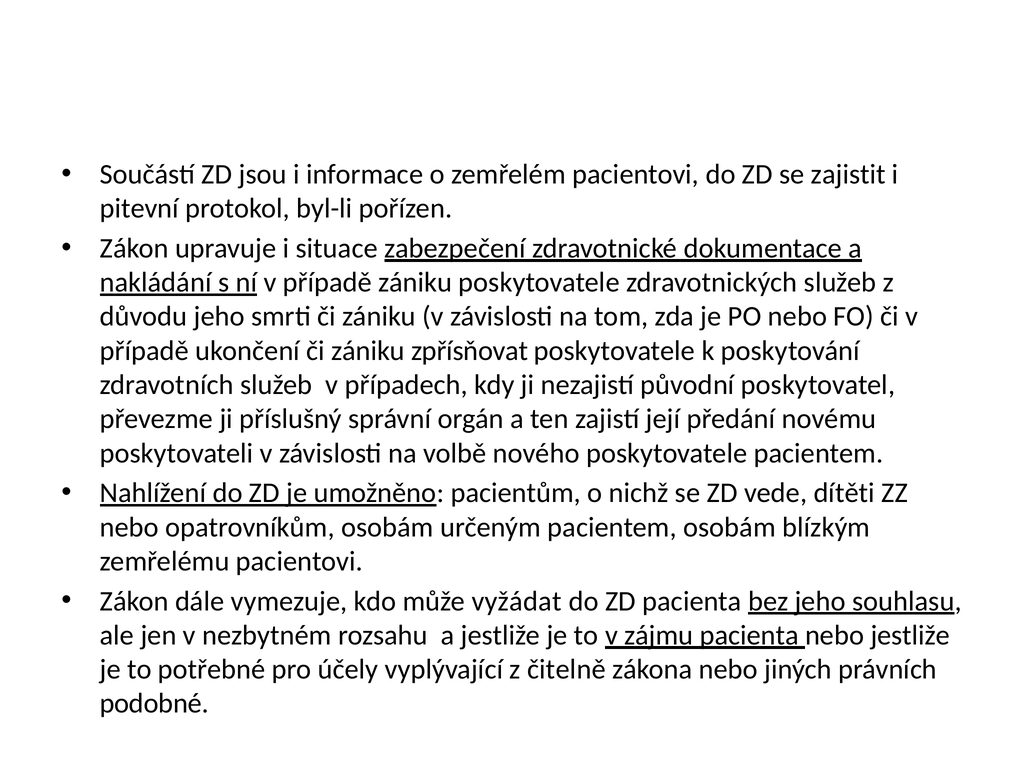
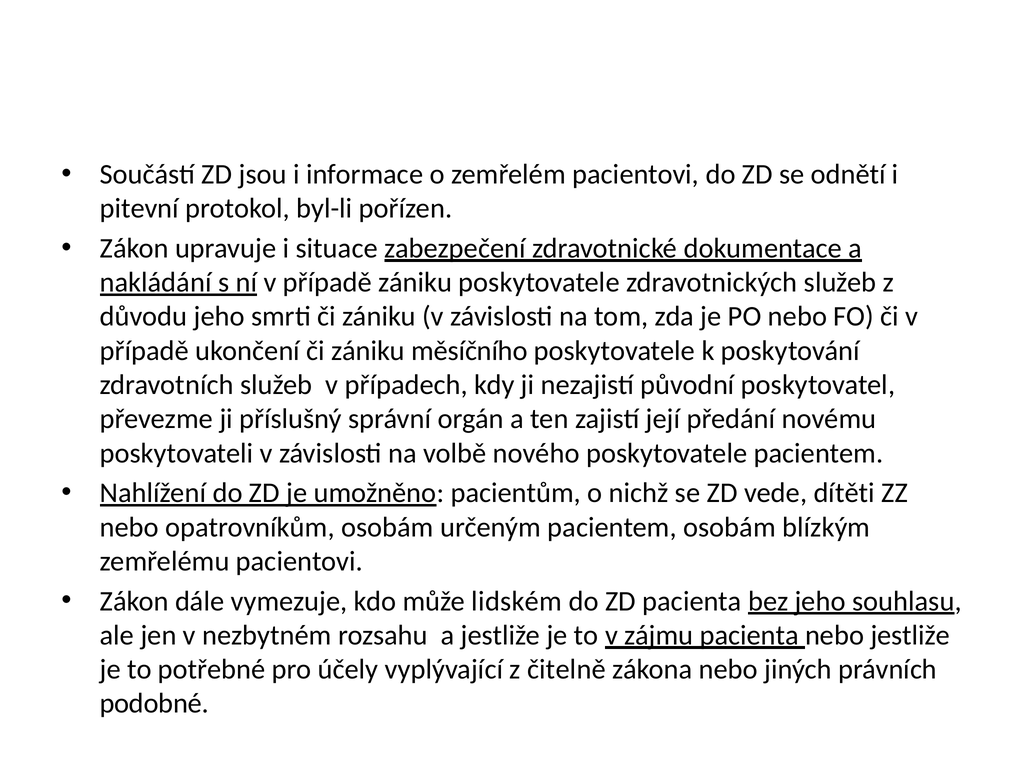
zajistit: zajistit -> odnětí (848, 174)
zpřísňovat: zpřísňovat -> měsíčního (470, 351)
vyžádat: vyžádat -> lidském (517, 601)
